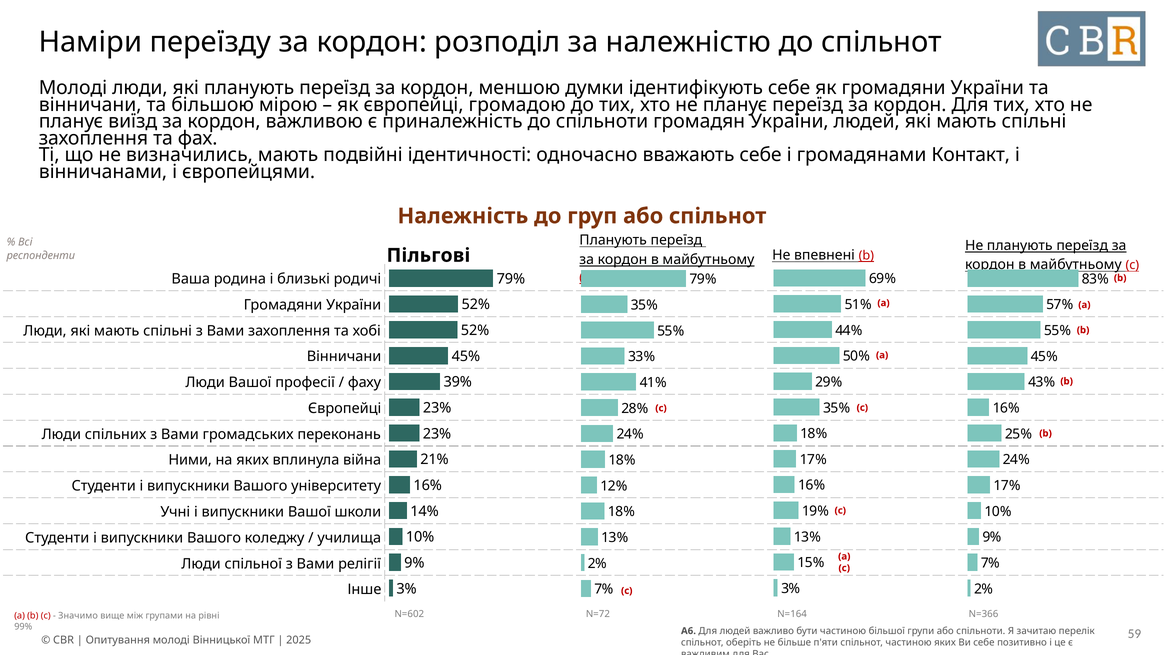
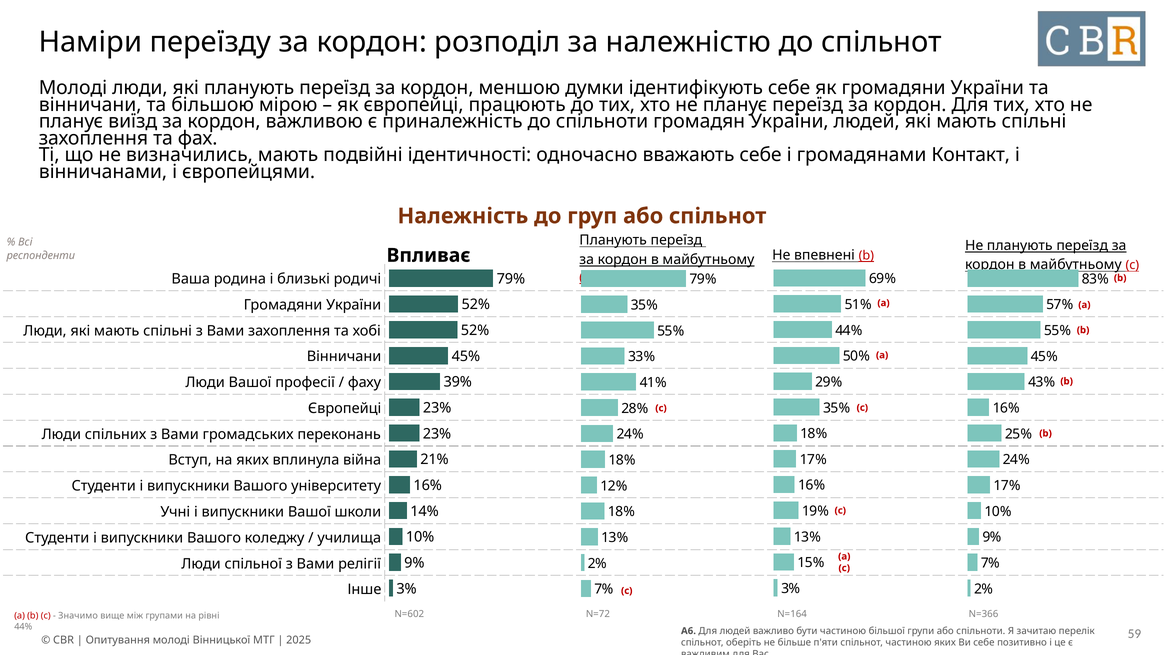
громадою: громадою -> працюють (517, 105)
Пільгові: Пільгові -> Впливає (428, 255)
Ними: Ними -> Вступ (190, 460)
99%: 99% -> 44% (23, 626)
